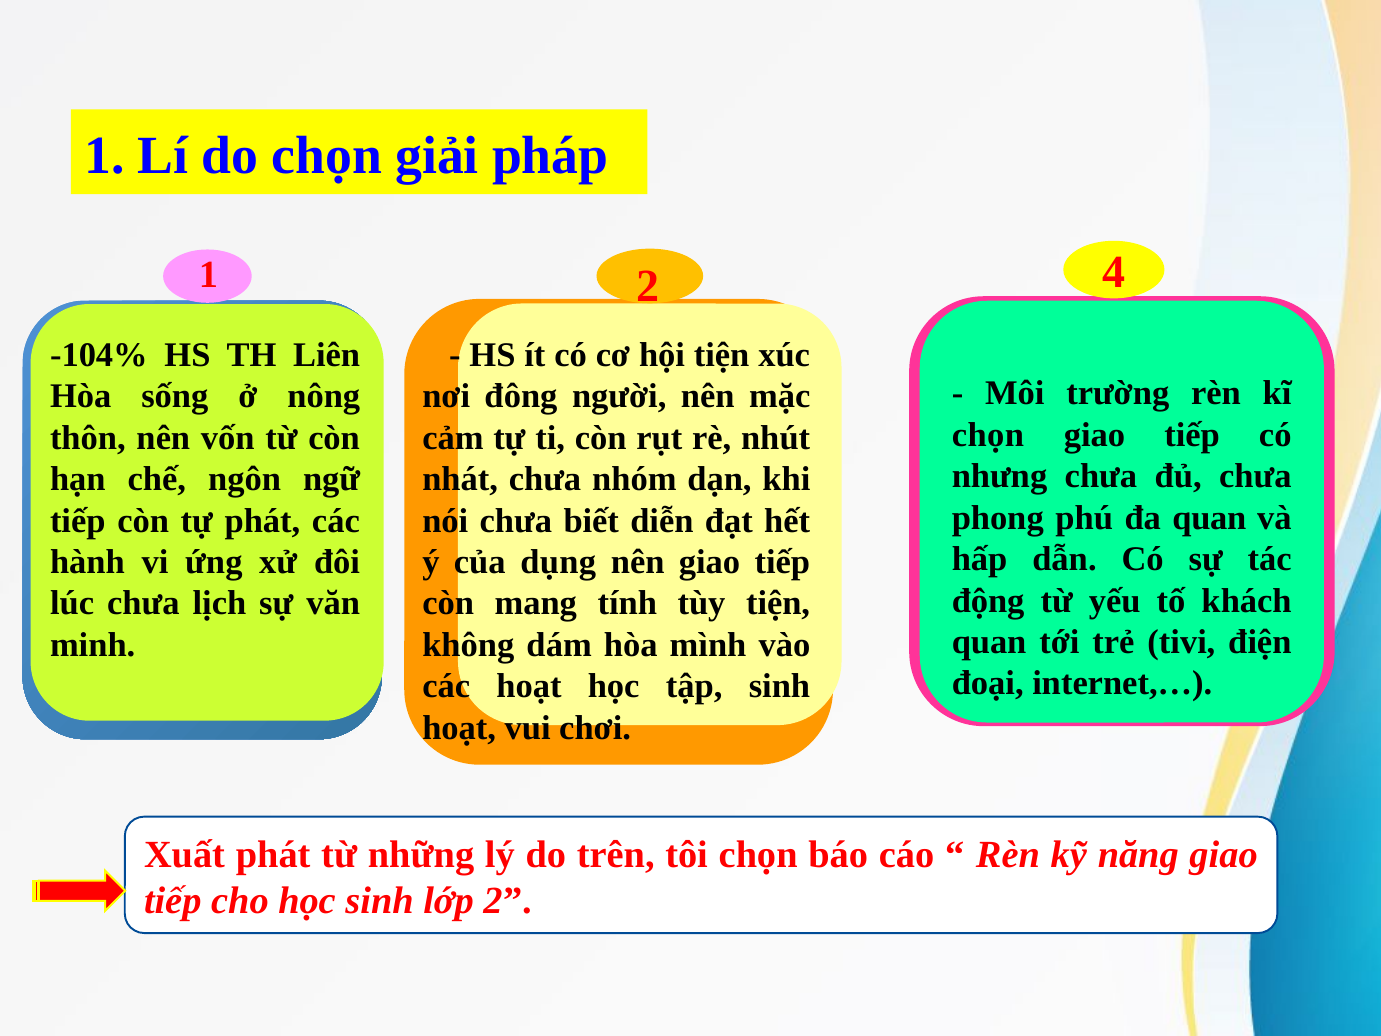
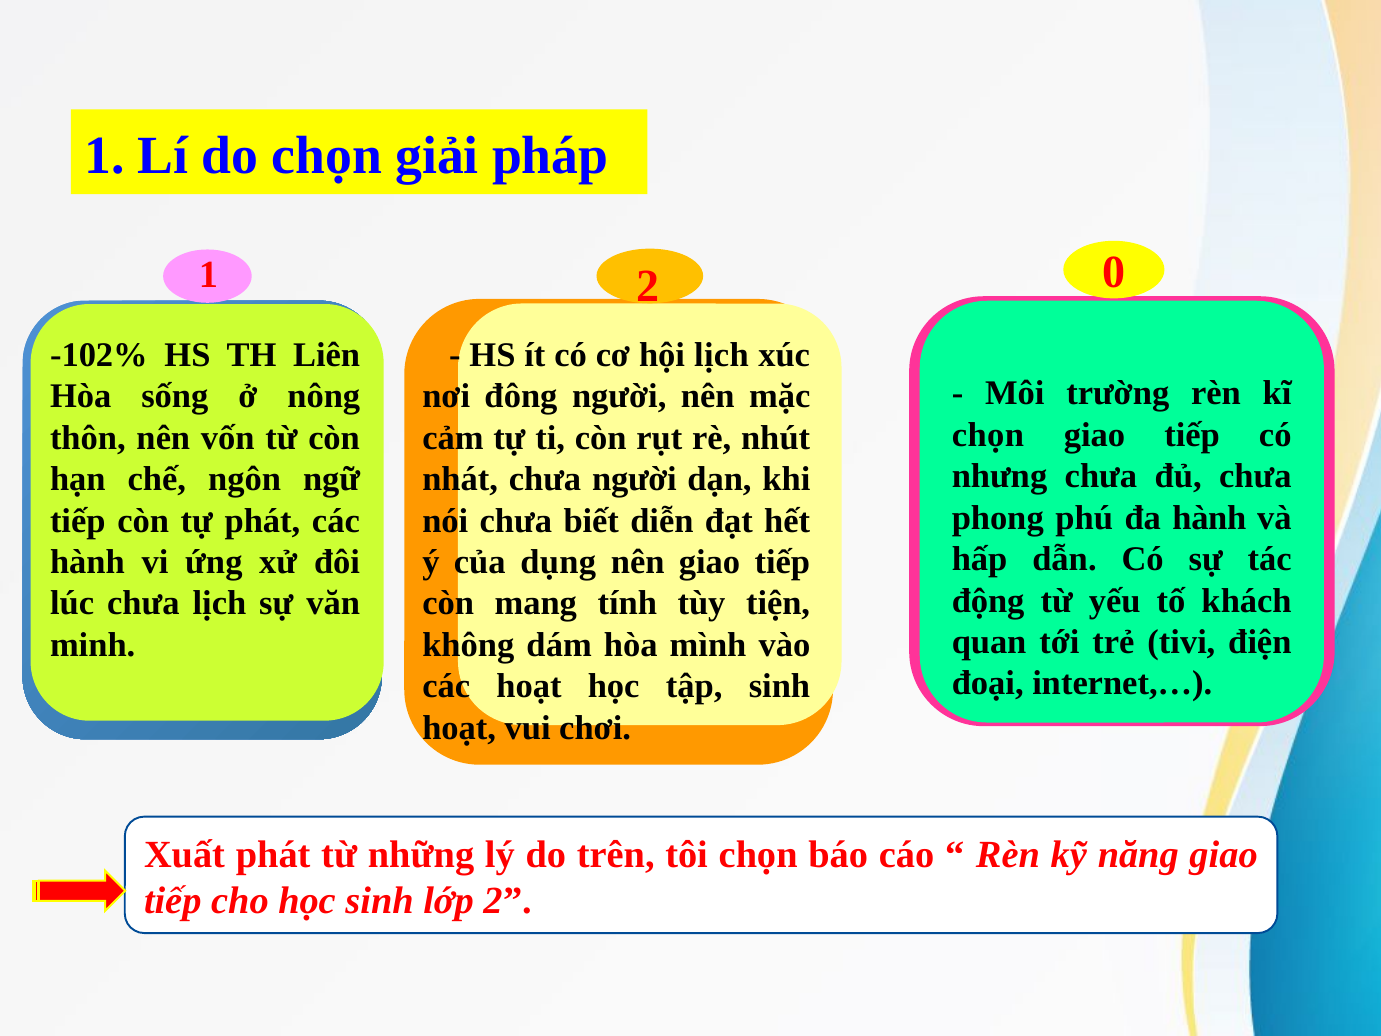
4: 4 -> 0 (1114, 272)
-104%: -104% -> -102% (99, 355)
hội tiện: tiện -> lịch (721, 355)
chưa nhóm: nhóm -> người (634, 479)
đa quan: quan -> hành (1209, 518)
